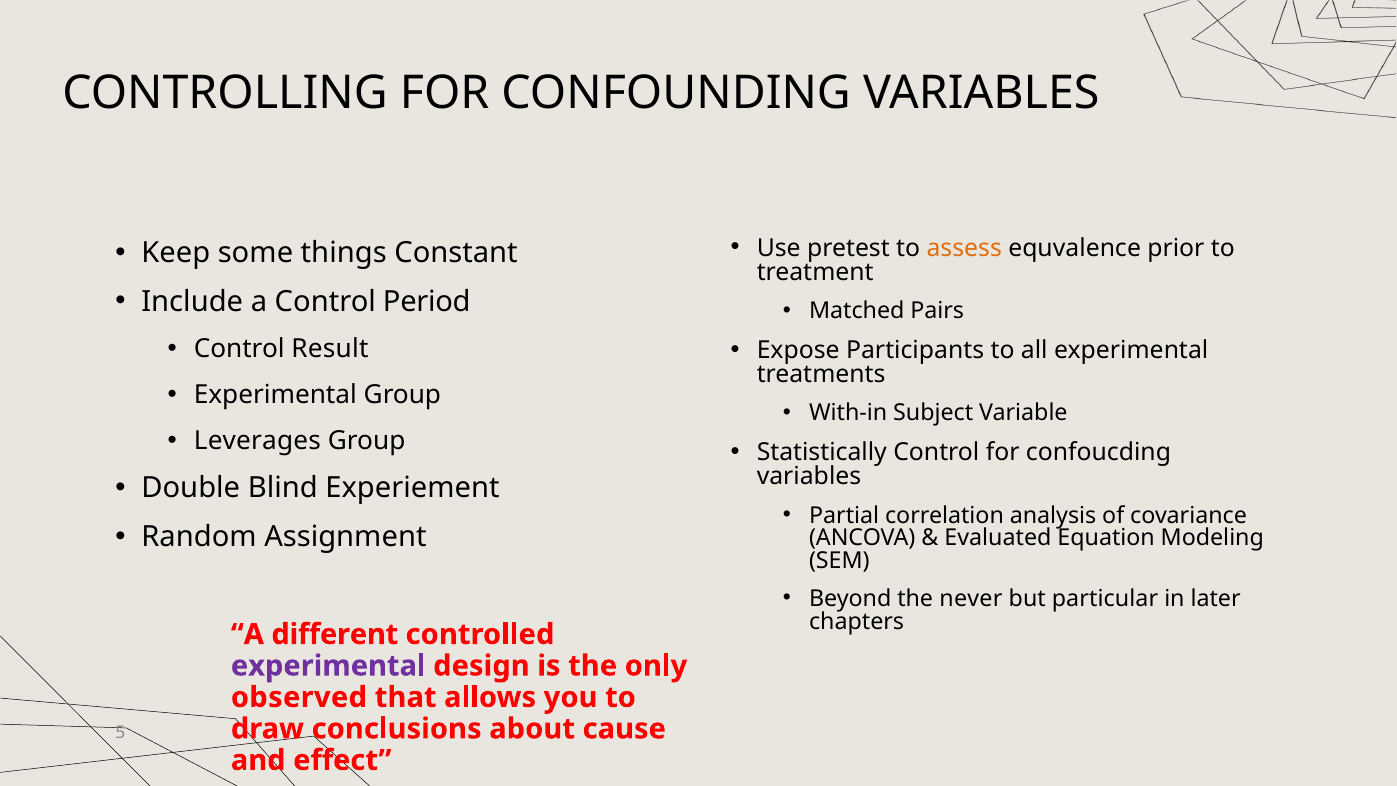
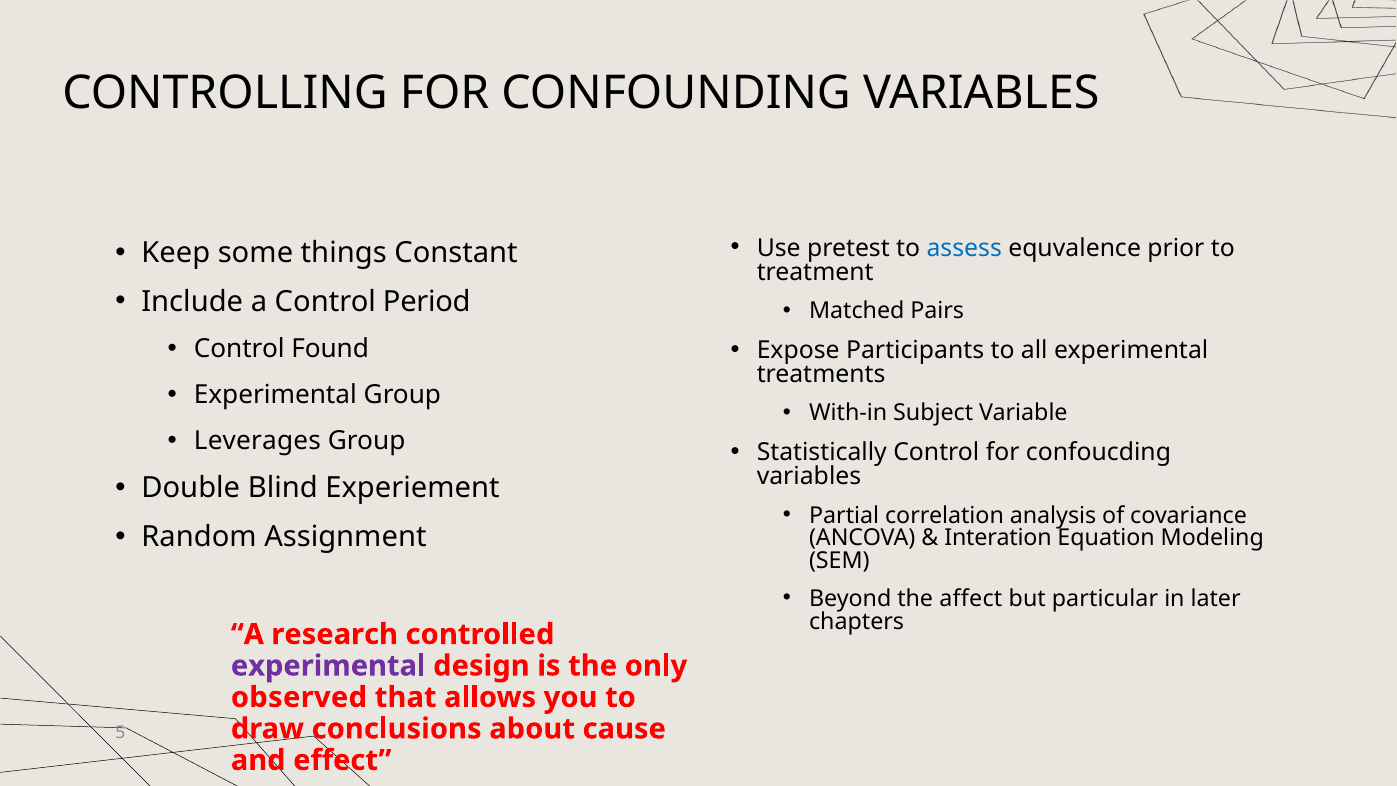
assess colour: orange -> blue (964, 248)
Result: Result -> Found (330, 349)
Evaluated: Evaluated -> Interation (998, 538)
never: never -> affect (971, 599)
different: different -> research (335, 634)
